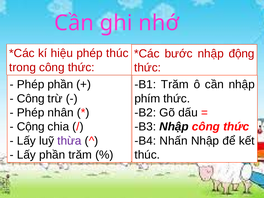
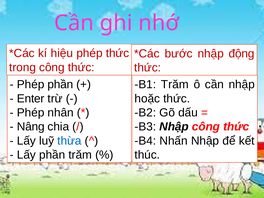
phép thúc: thúc -> thức (118, 53)
Công: Công -> Enter (31, 99)
phím: phím -> hoặc (147, 99)
Cộng: Cộng -> Nâng (31, 127)
thừa colour: purple -> blue (69, 141)
